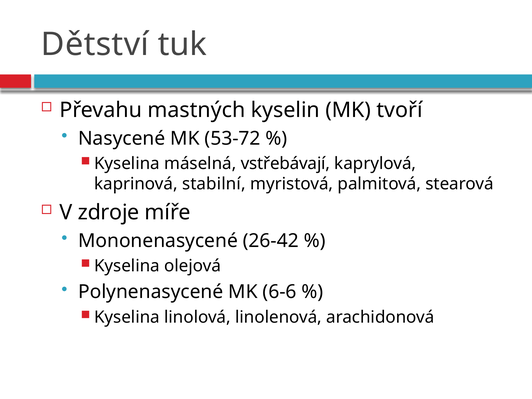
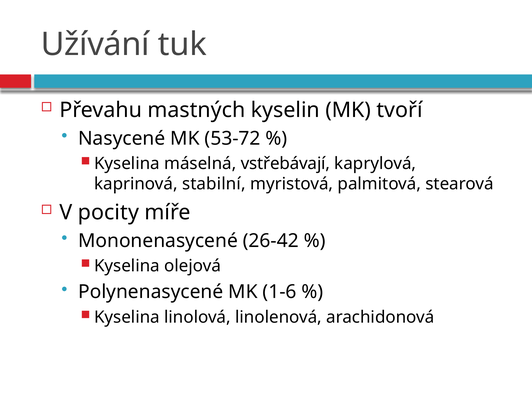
Dětství: Dětství -> Užívání (95, 44)
zdroje: zdroje -> pocity (108, 213)
6-6: 6-6 -> 1-6 (280, 292)
